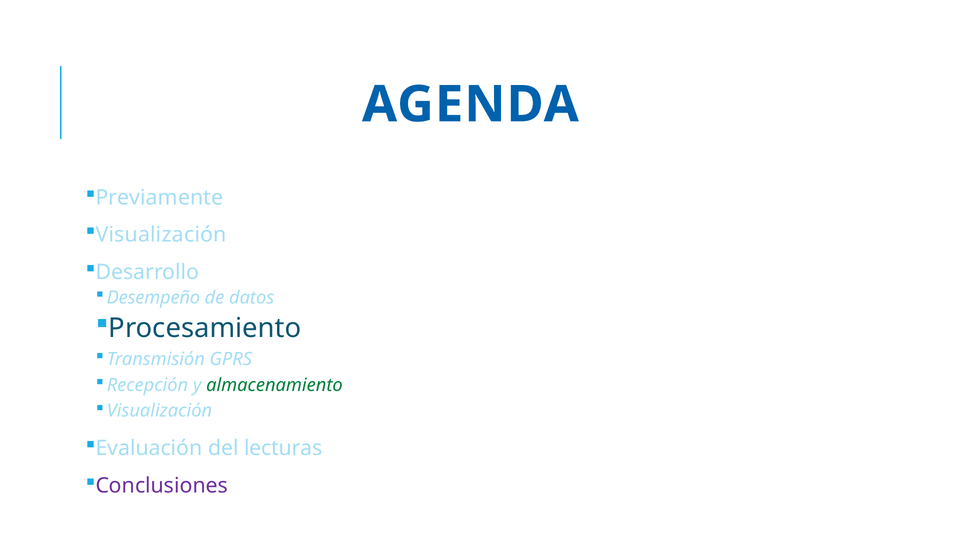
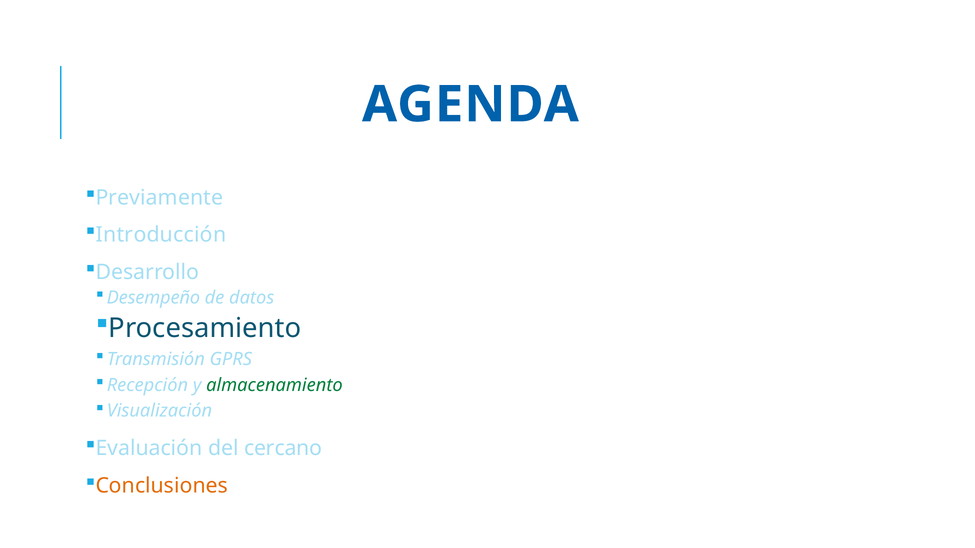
Visualización: Visualización -> Introducción (161, 235)
lecturas: lecturas -> cercano (283, 449)
Conclusiones colour: purple -> orange (162, 486)
